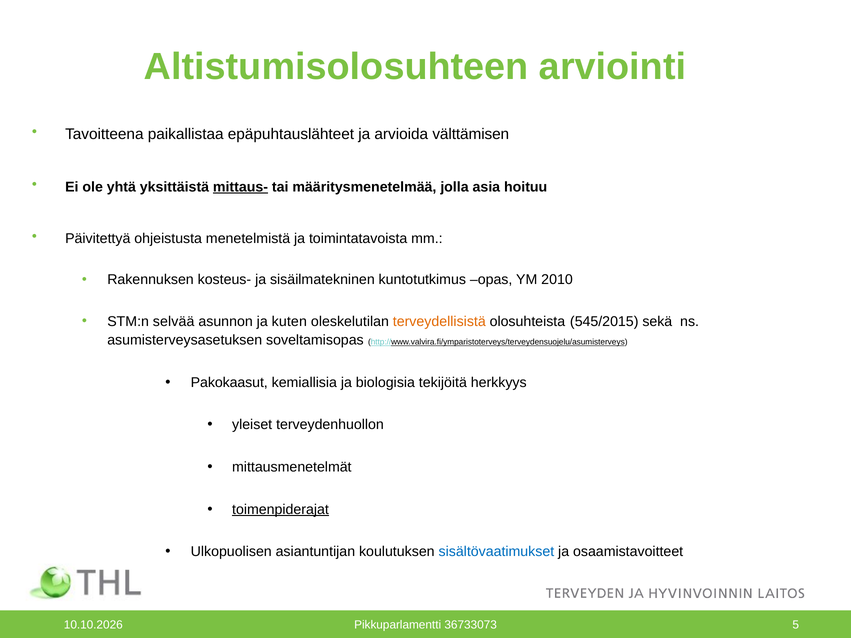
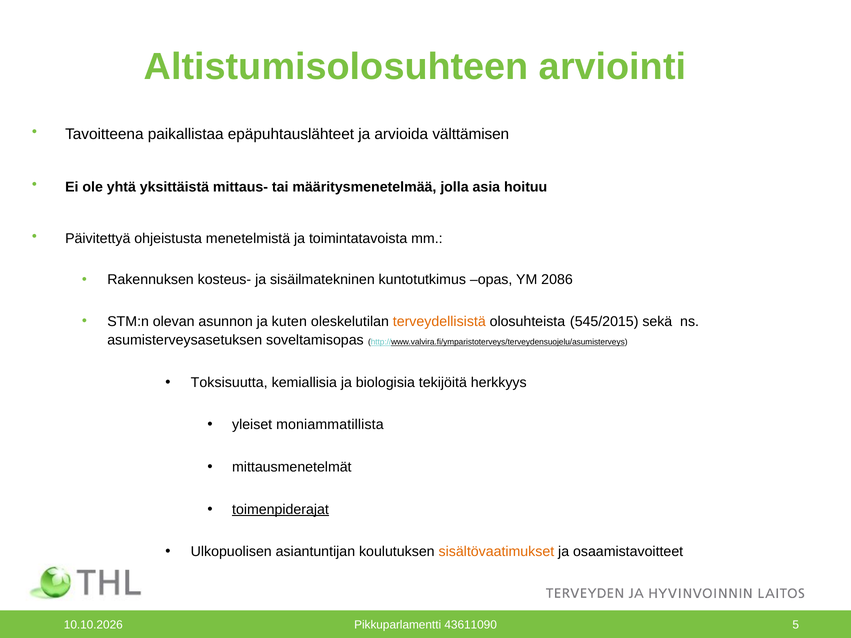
mittaus- underline: present -> none (241, 187)
2010: 2010 -> 2086 (557, 280)
selvää: selvää -> olevan (174, 322)
Pakokaasut: Pakokaasut -> Toksisuutta (229, 383)
terveydenhuollon: terveydenhuollon -> moniammatillista (330, 425)
sisältövaatimukset colour: blue -> orange (496, 552)
36733073: 36733073 -> 43611090 (471, 625)
